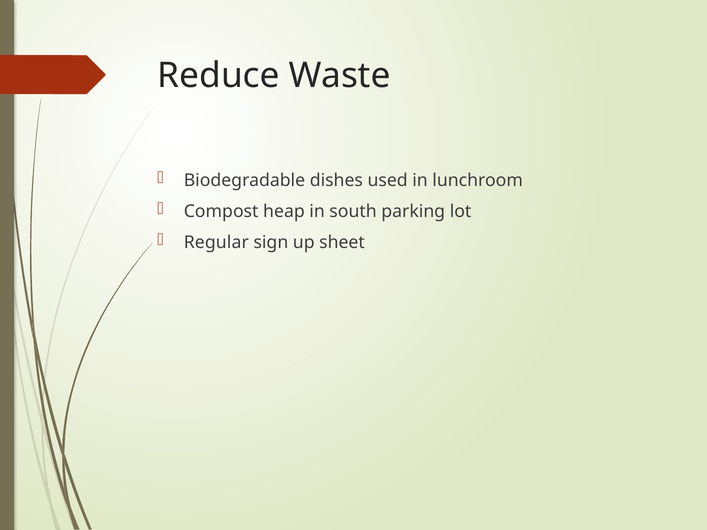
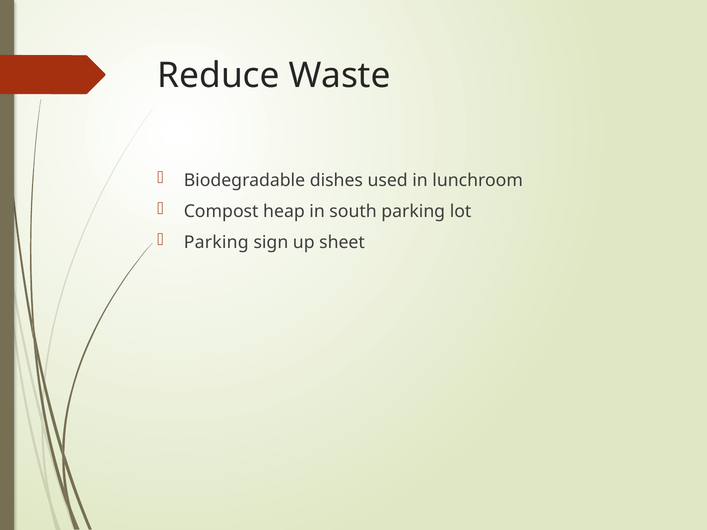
Regular: Regular -> Parking (216, 242)
